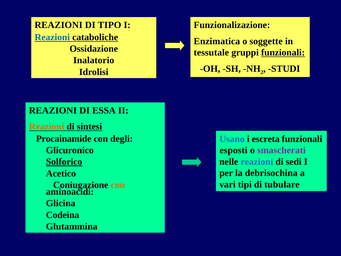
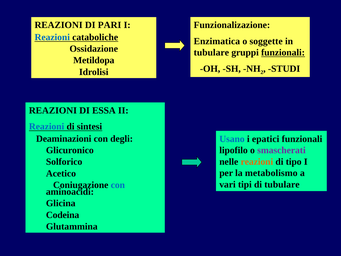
TIPO: TIPO -> PARI (110, 25)
tessutale: tessutale -> tubulare (211, 53)
Inalatorio: Inalatorio -> Metildopa (94, 60)
Reazioni colour: orange -> blue (47, 126)
Procainamide: Procainamide -> Deaminazioni (64, 139)
escreta: escreta -> epatici (266, 139)
esposti: esposti -> lipofilo (234, 150)
reazioni colour: blue -> orange (257, 161)
sedi: sedi -> tipo (294, 161)
Solforico underline: present -> none (64, 162)
debrisochina: debrisochina -> metabolismo (271, 173)
con colour: orange -> blue (118, 185)
